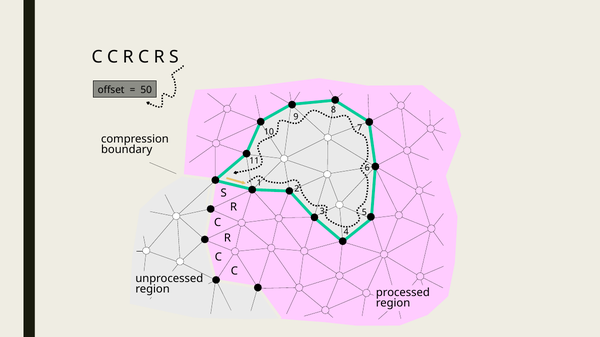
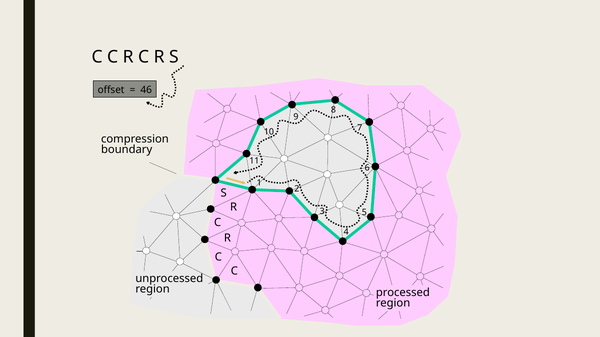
50: 50 -> 46 (146, 90)
